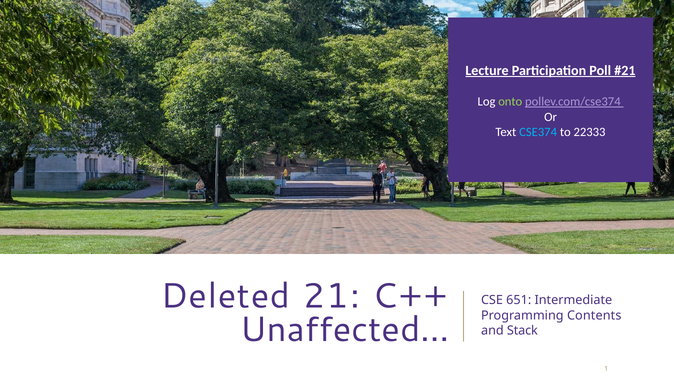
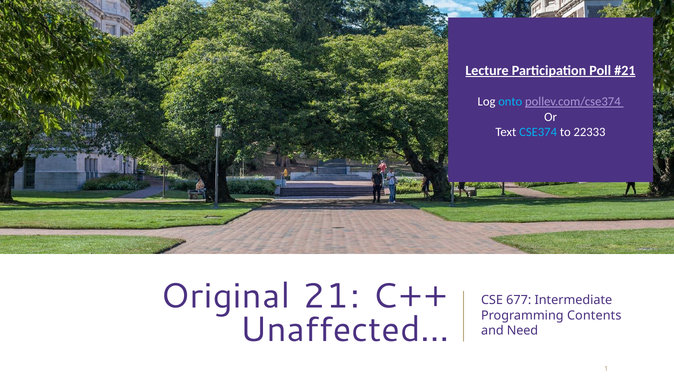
onto colour: light green -> light blue (510, 101)
Deleted: Deleted -> Original (225, 296)
651: 651 -> 677 (519, 300)
Stack: Stack -> Need (522, 331)
